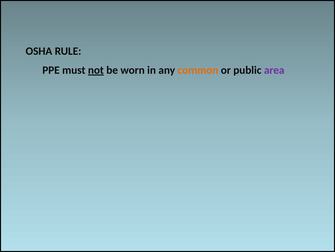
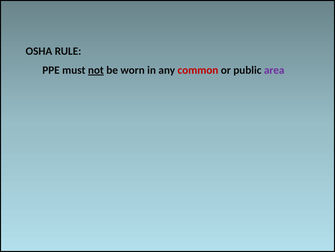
common colour: orange -> red (198, 70)
